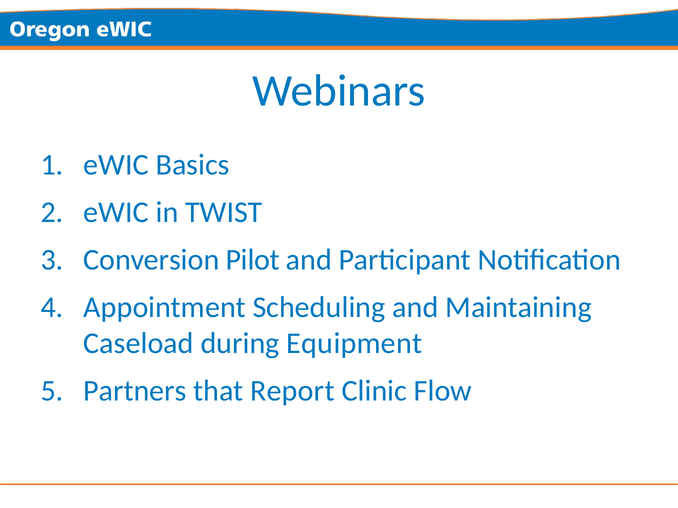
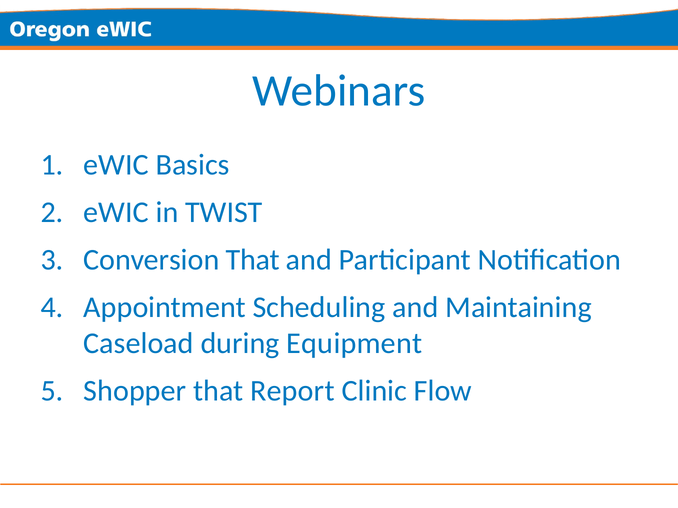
Conversion Pilot: Pilot -> That (253, 260)
Partners: Partners -> Shopper (135, 391)
